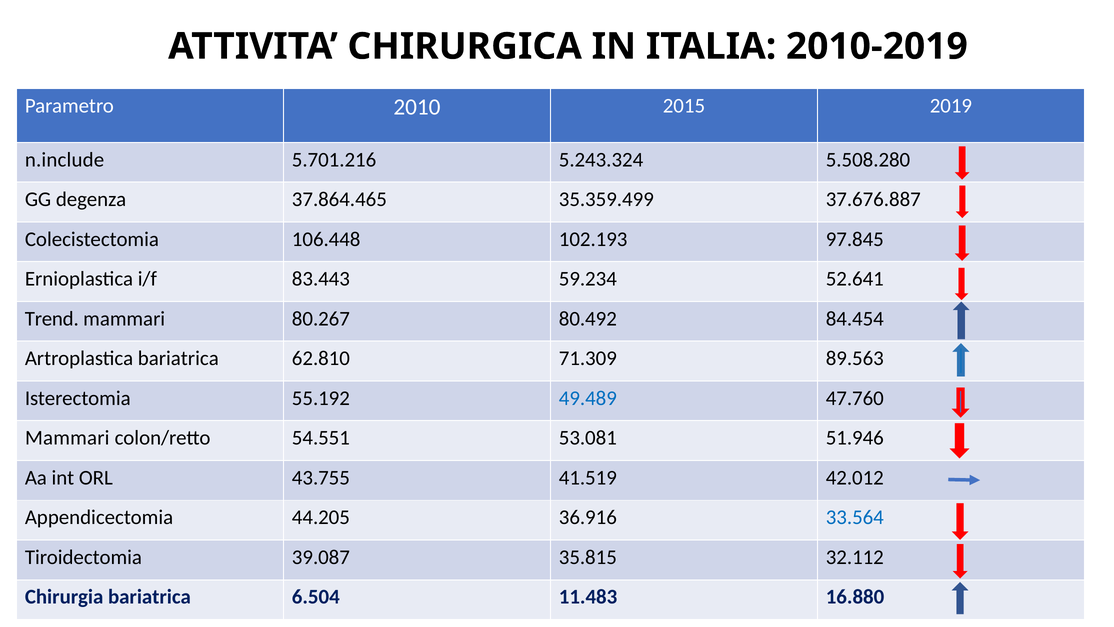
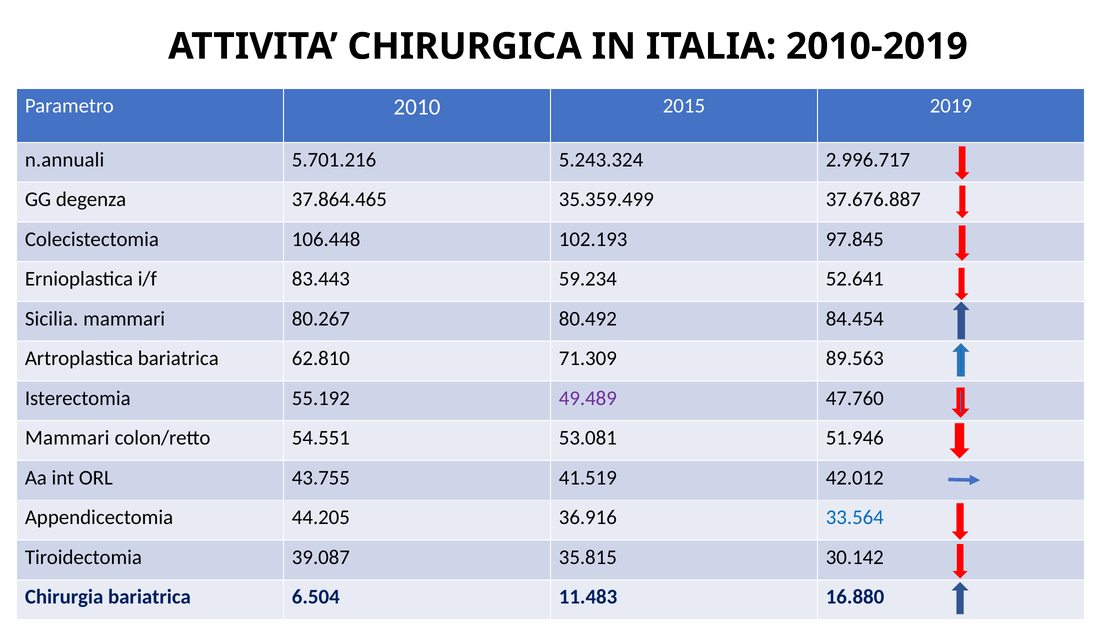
n.include: n.include -> n.annuali (65, 160)
5.508.280: 5.508.280 -> 2.996.717 (868, 160)
Trend: Trend -> Sicilia (52, 318)
49.489 colour: blue -> purple (588, 398)
32.112: 32.112 -> 30.142 (855, 557)
